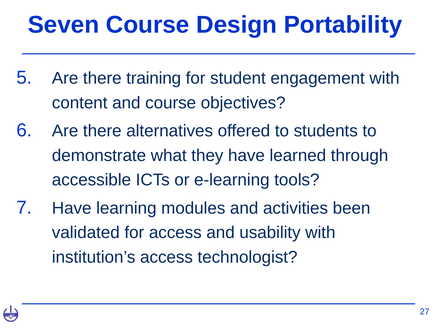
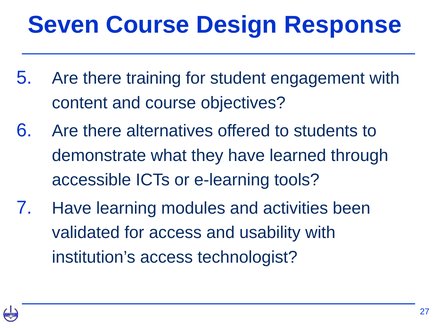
Portability: Portability -> Response (343, 25)
